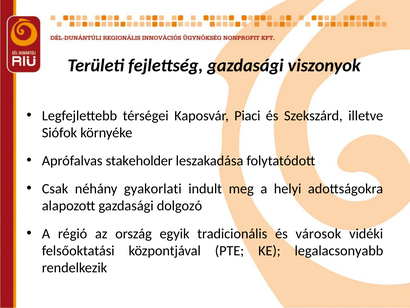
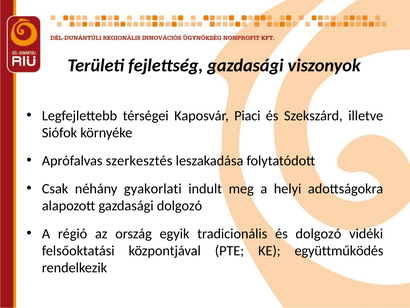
stakeholder: stakeholder -> szerkesztés (139, 160)
és városok: városok -> dolgozó (318, 233)
legalacsonyabb: legalacsonyabb -> együttműködés (339, 250)
